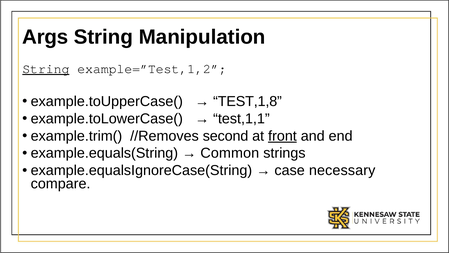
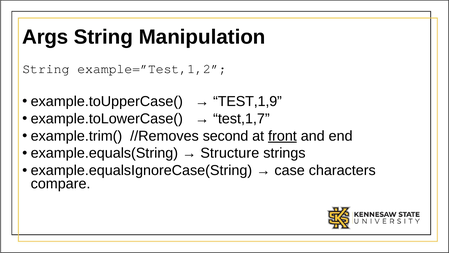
String underline: present -> none (46, 69)
TEST,1,8: TEST,1,8 -> TEST,1,9 (247, 101)
test,1,1: test,1,1 -> test,1,7 (241, 118)
Common: Common -> Structure (230, 153)
necessary: necessary -> characters (342, 170)
